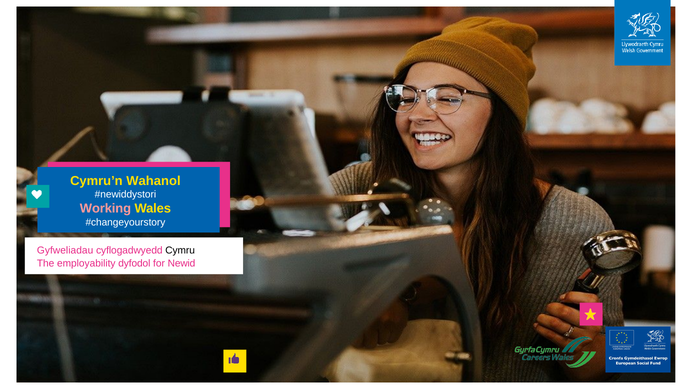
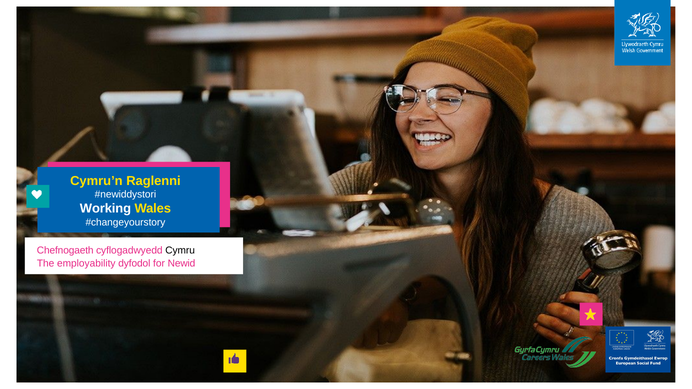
Wahanol: Wahanol -> Raglenni (153, 181)
Working colour: pink -> white (105, 209)
Gyfweliadau: Gyfweliadau -> Chefnogaeth (65, 250)
